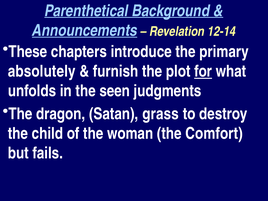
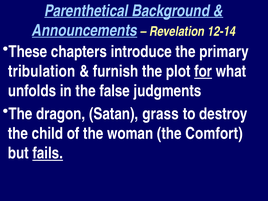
absolutely: absolutely -> tribulation (42, 71)
seen: seen -> false (115, 91)
fails underline: none -> present (48, 153)
